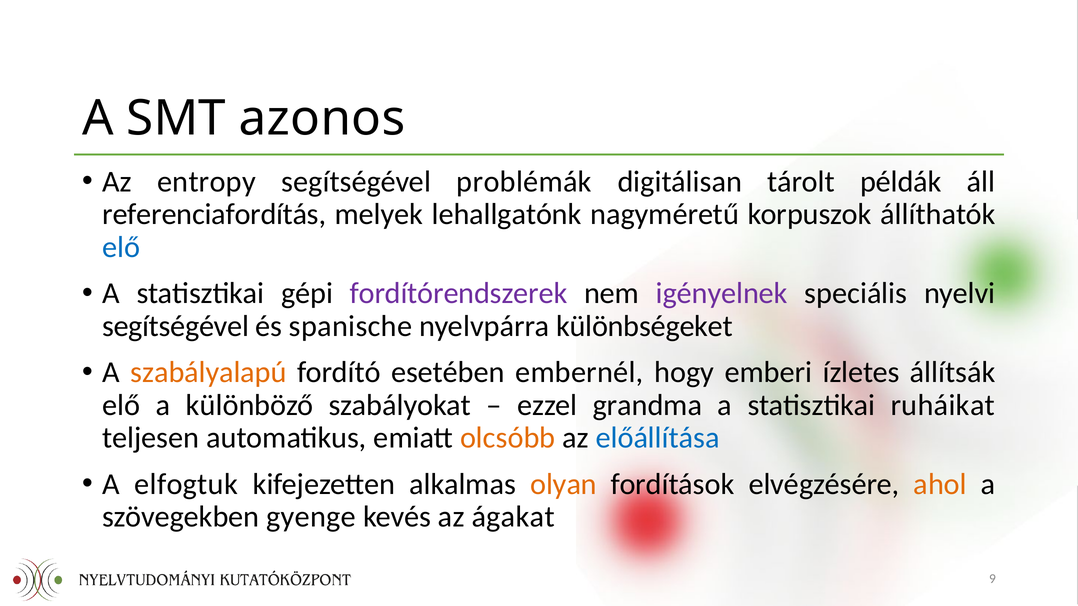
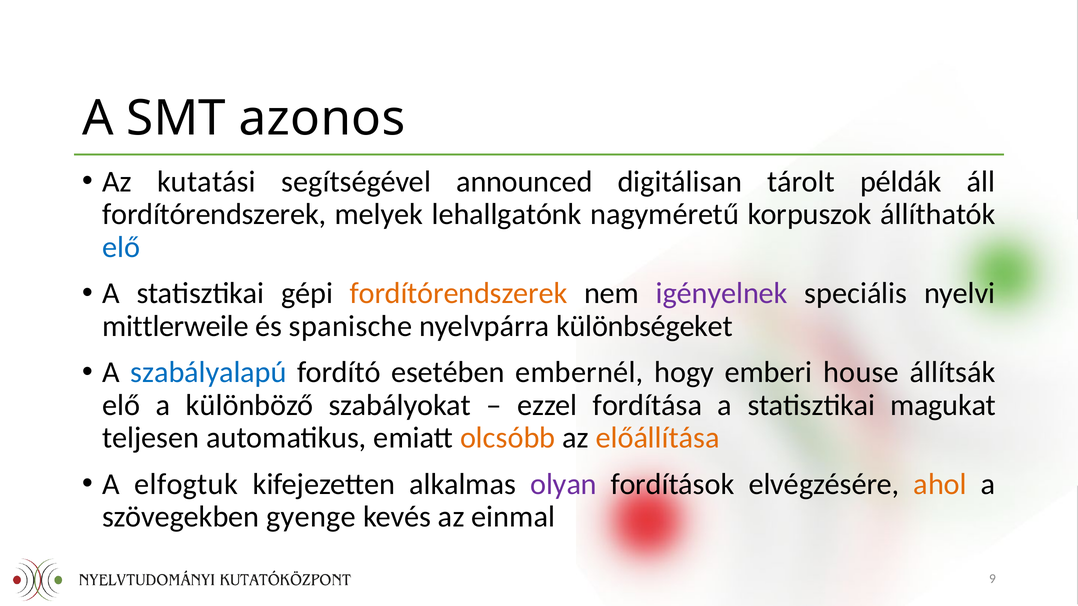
entropy: entropy -> kutatási (206, 182)
problémák: problémák -> announced (524, 182)
referenciafordítás: referenciafordítás -> fordítórendszerek (214, 214)
fordítórendszerek colour: purple -> orange (459, 293)
segítségével: segítségével -> mittlerweile (176, 326)
szabályalapú colour: orange -> blue (209, 373)
ízletes: ízletes -> house (861, 373)
grandma: grandma -> fordítása (647, 405)
ruháikat: ruháikat -> magukat (943, 405)
előállítása colour: blue -> orange (658, 438)
olyan colour: orange -> purple (564, 484)
ágakat: ágakat -> einmal (513, 517)
